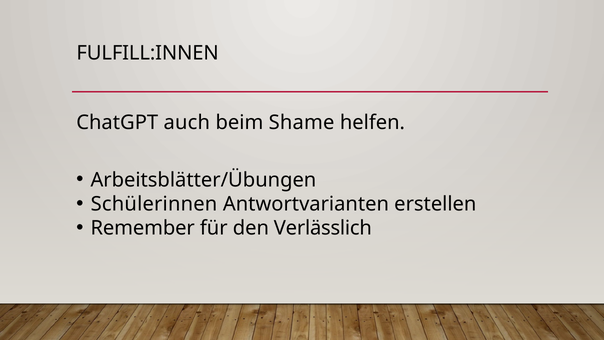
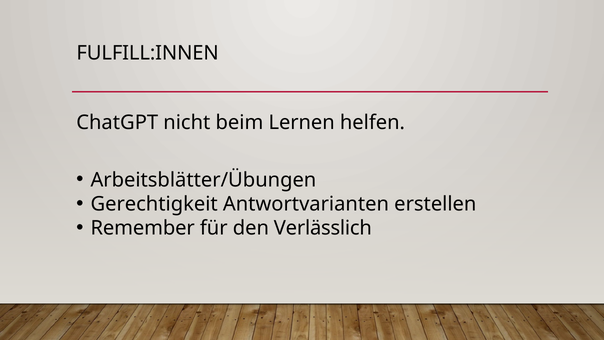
auch: auch -> nicht (187, 122)
Shame: Shame -> Lernen (302, 122)
Schülerinnen: Schülerinnen -> Gerechtigkeit (154, 204)
